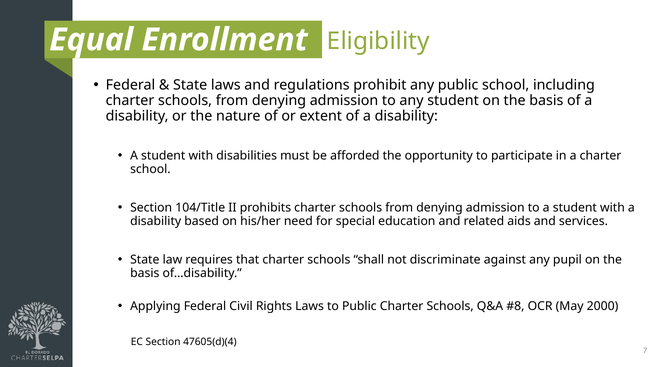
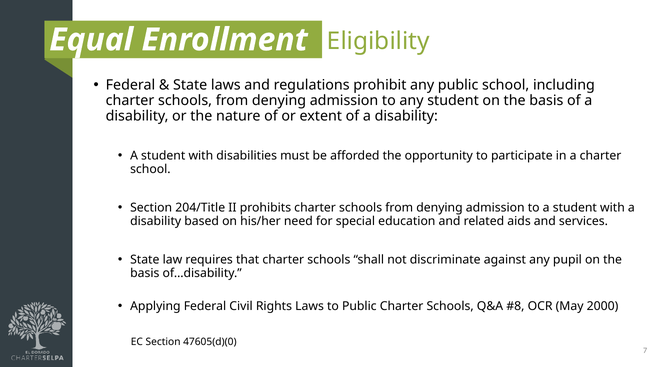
104/Title: 104/Title -> 204/Title (200, 208)
47605(d)(4: 47605(d)(4 -> 47605(d)(0 (210, 341)
